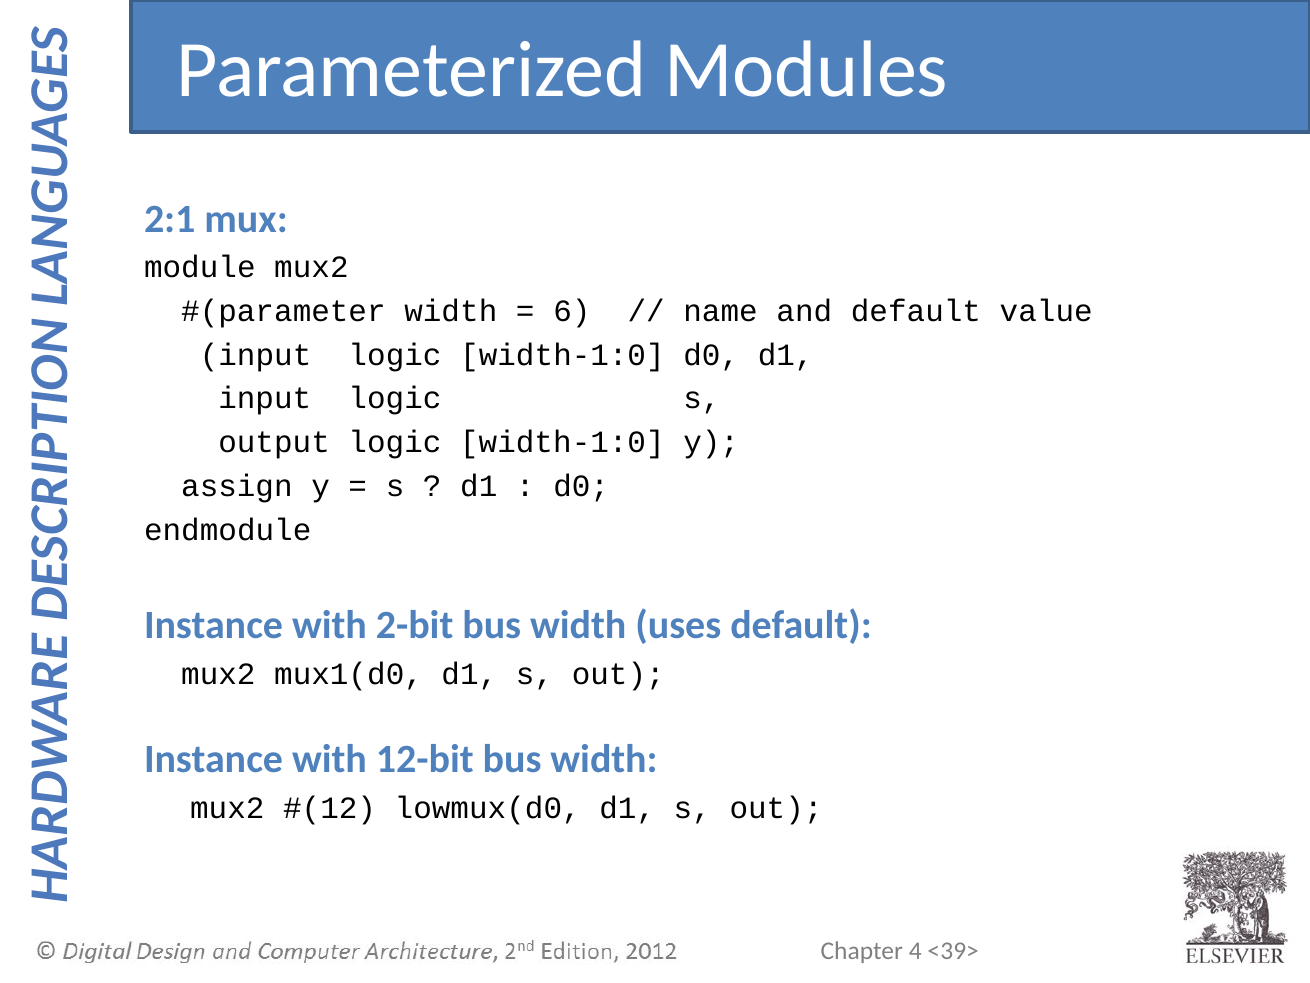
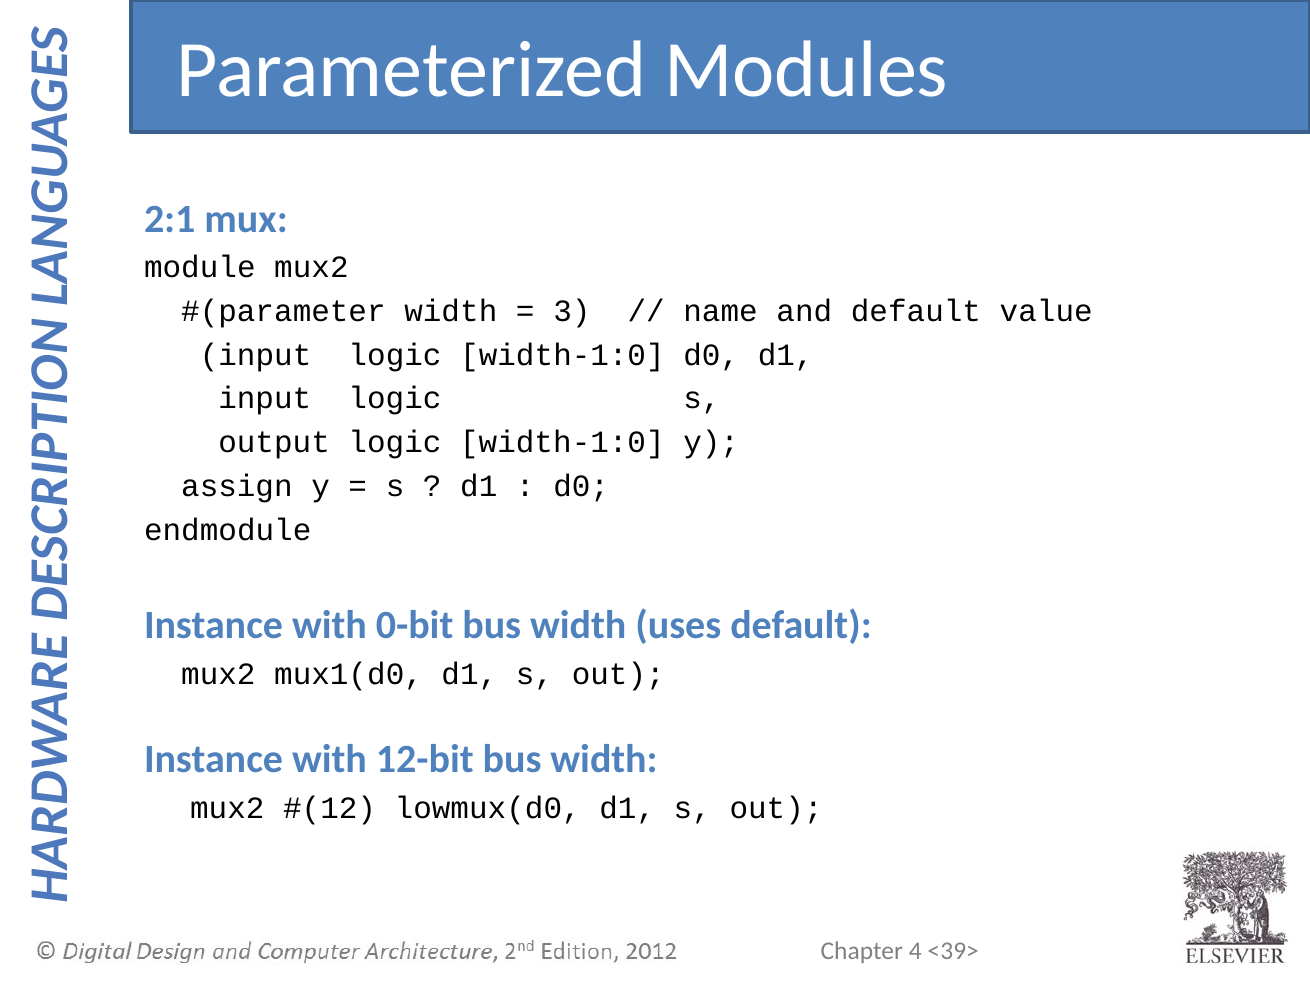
6: 6 -> 3 (572, 311)
2-bit: 2-bit -> 0-bit (415, 625)
